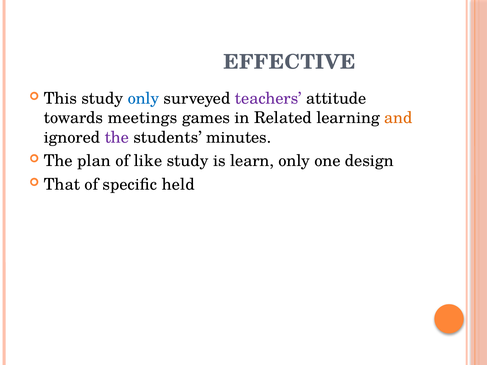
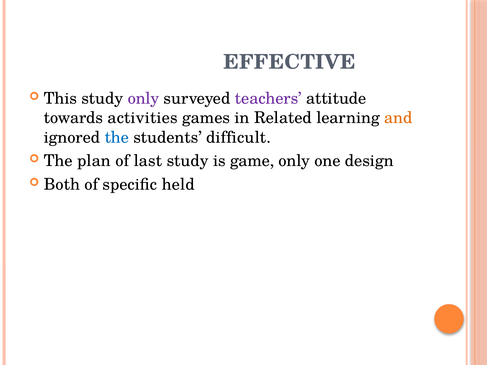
only colour: blue -> purple (144, 99)
meetings: meetings -> activities (143, 118)
the colour: purple -> blue (117, 138)
minutes: minutes -> difficult (239, 138)
like: like -> last (148, 161)
learn: learn -> game (252, 161)
That: That -> Both (62, 185)
